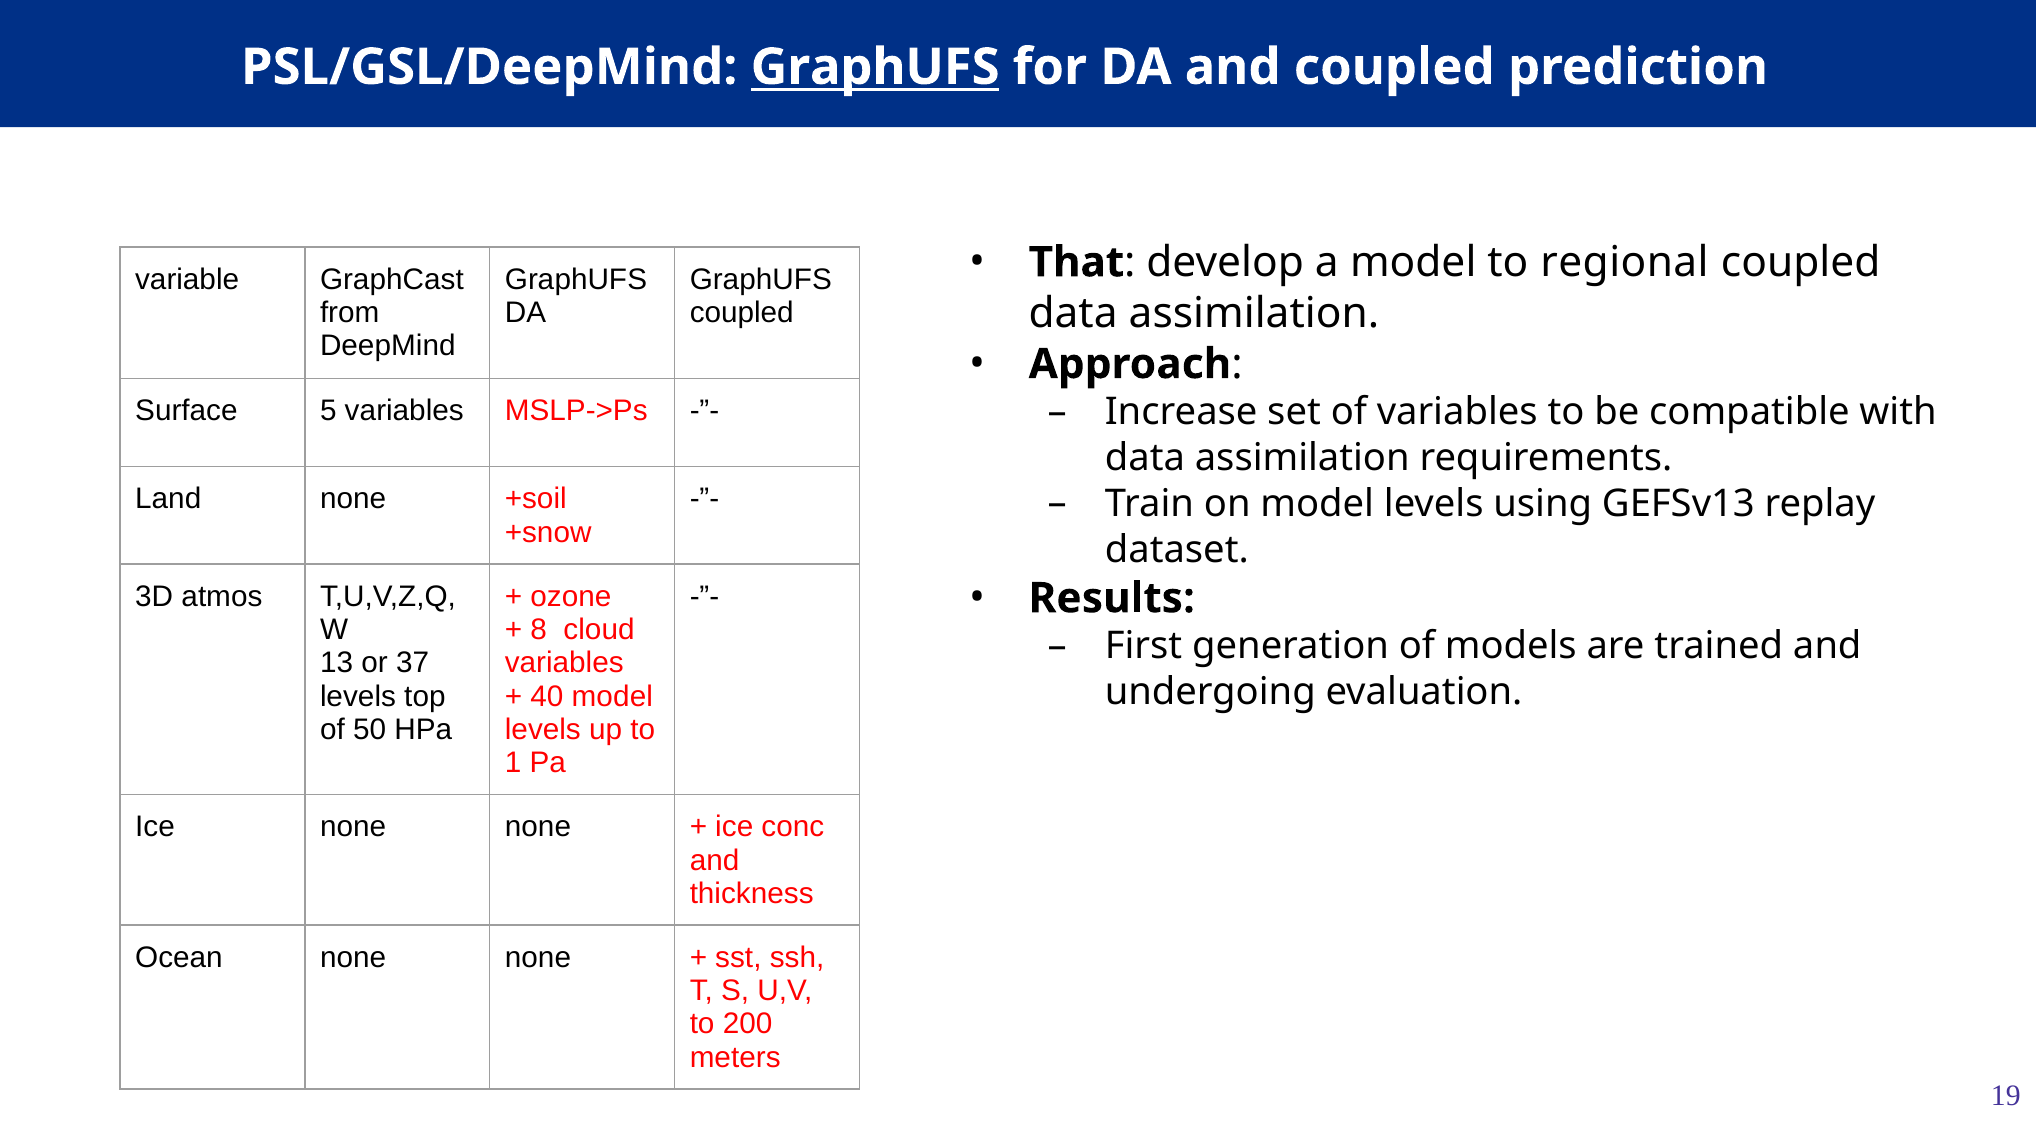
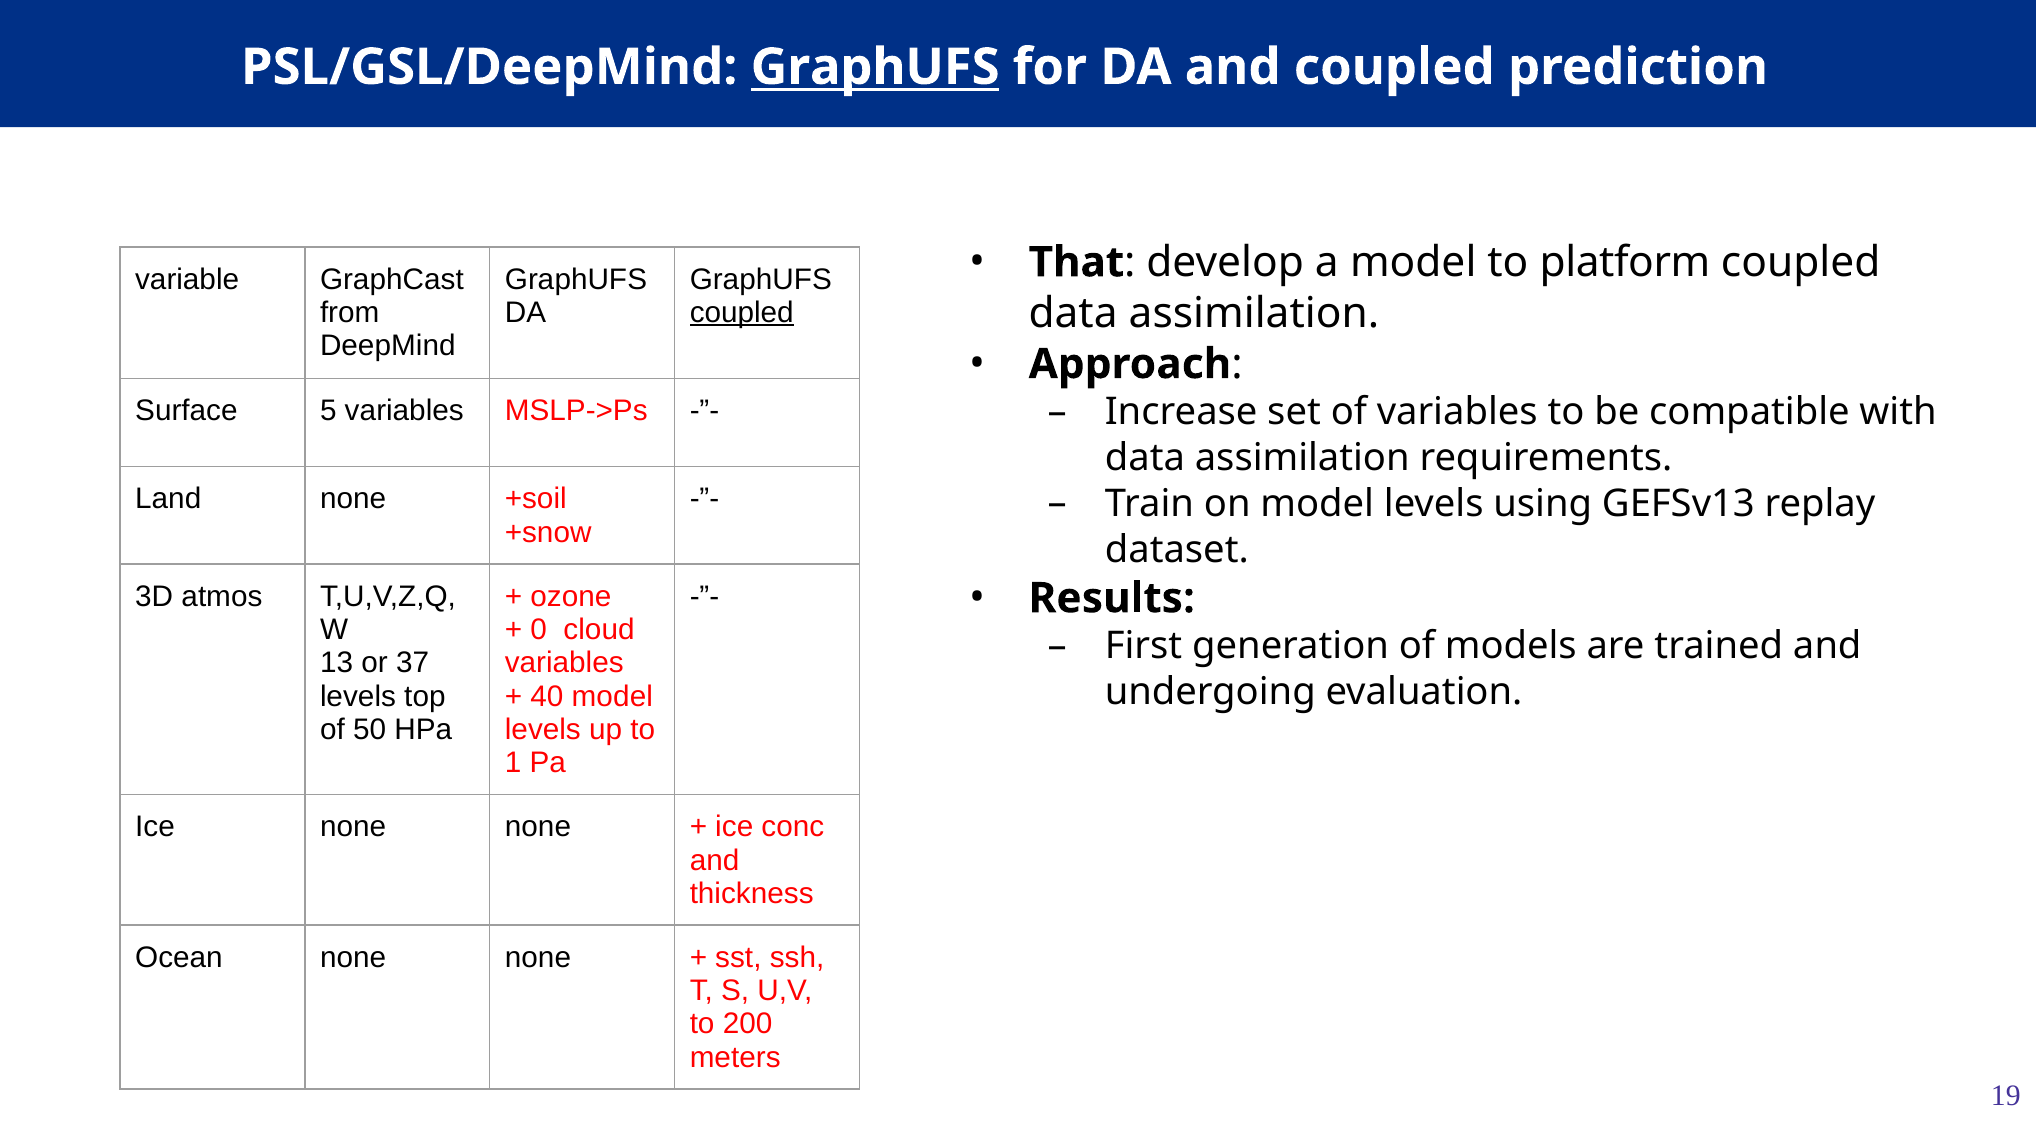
regional: regional -> platform (1625, 262)
coupled underline: none -> present (742, 313)
8: 8 -> 0 (539, 630)
